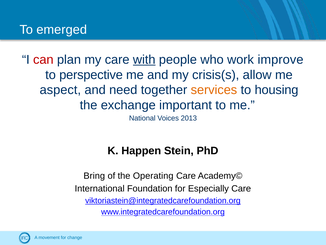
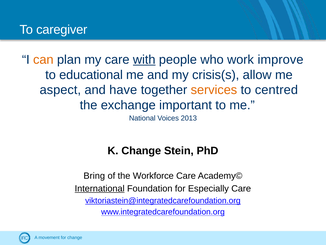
emerged: emerged -> caregiver (62, 30)
can colour: red -> orange (43, 60)
perspective: perspective -> educational (91, 75)
need: need -> have (123, 90)
housing: housing -> centred (276, 90)
K Happen: Happen -> Change (141, 151)
Operating: Operating -> Workforce (153, 176)
International underline: none -> present (100, 188)
